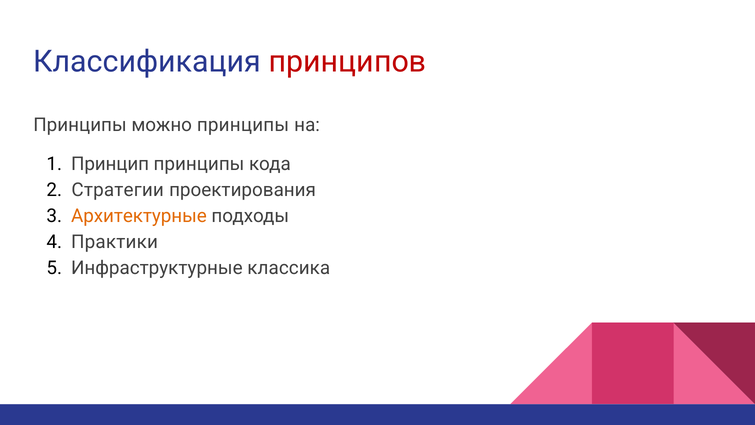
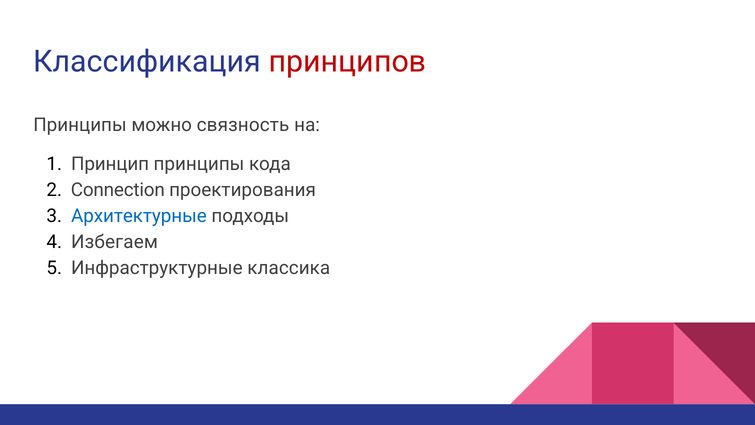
можно принципы: принципы -> связность (243, 125)
Стратегии: Стратегии -> Connection (118, 190)
Архитектурные colour: orange -> blue (139, 216)
Практики: Практики -> Избегаем (114, 242)
